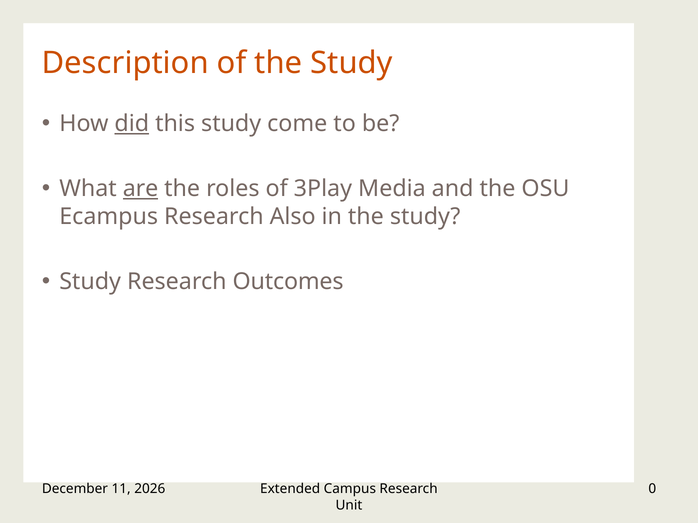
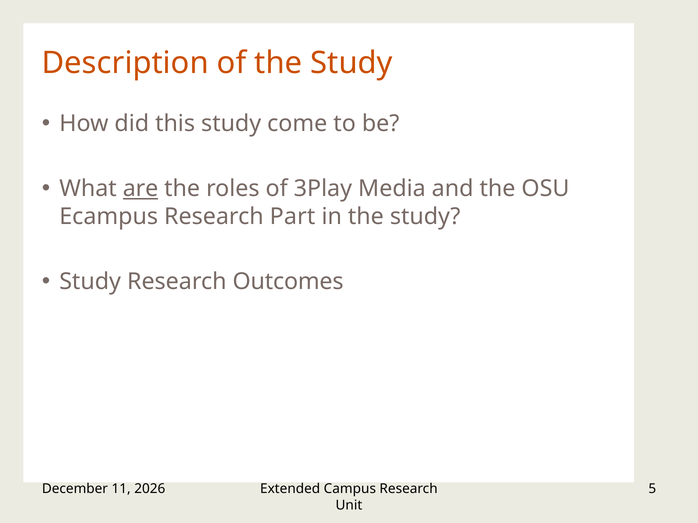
did underline: present -> none (132, 124)
Also: Also -> Part (293, 217)
0: 0 -> 5 (652, 489)
